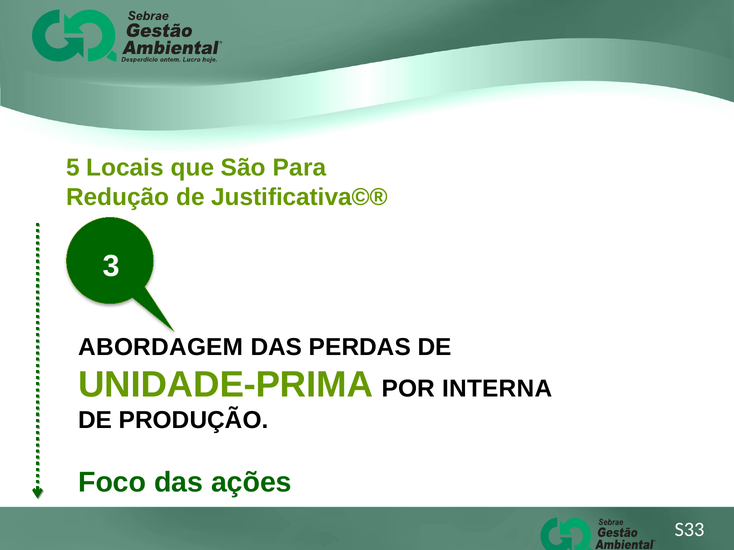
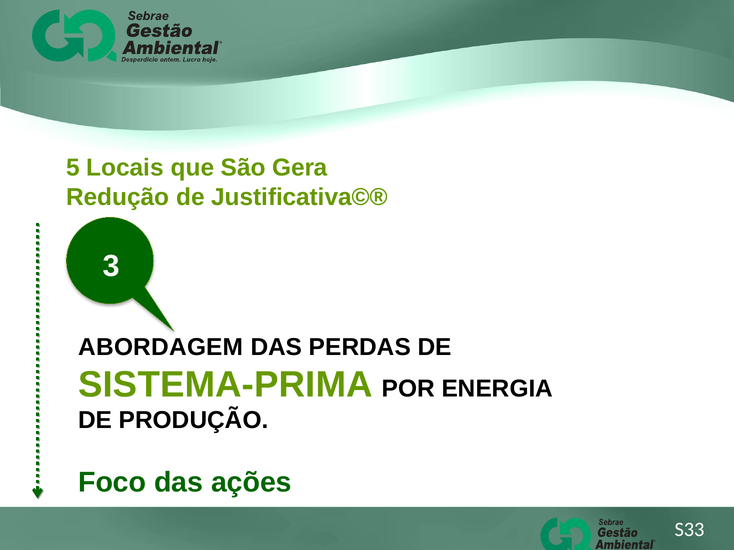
Para: Para -> Gera (300, 168)
UNIDADE-PRIMA: UNIDADE-PRIMA -> SISTEMA-PRIMA (225, 385)
INTERNA: INTERNA -> ENERGIA (497, 389)
